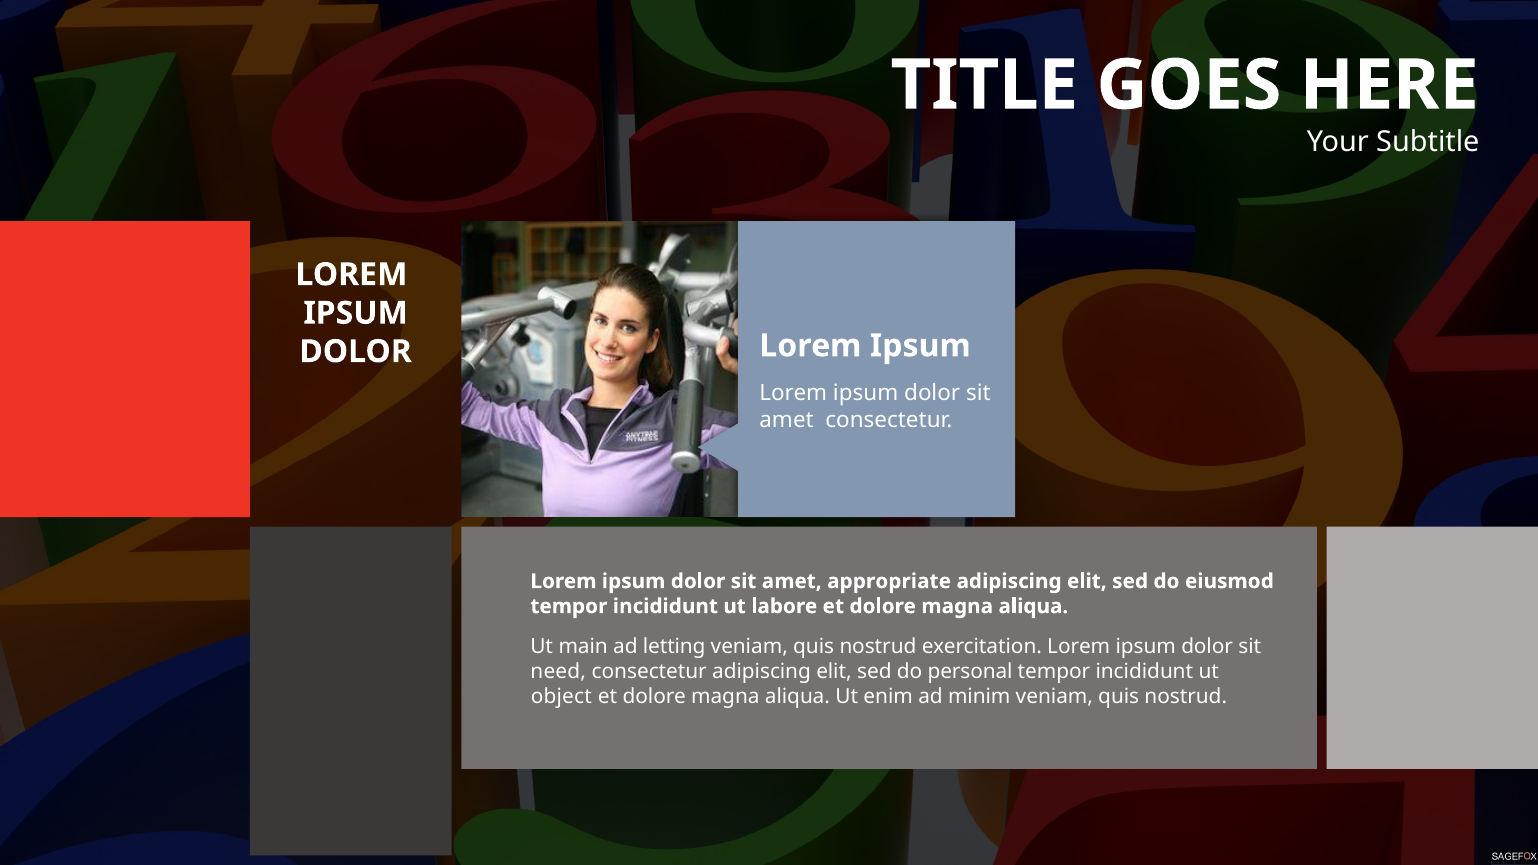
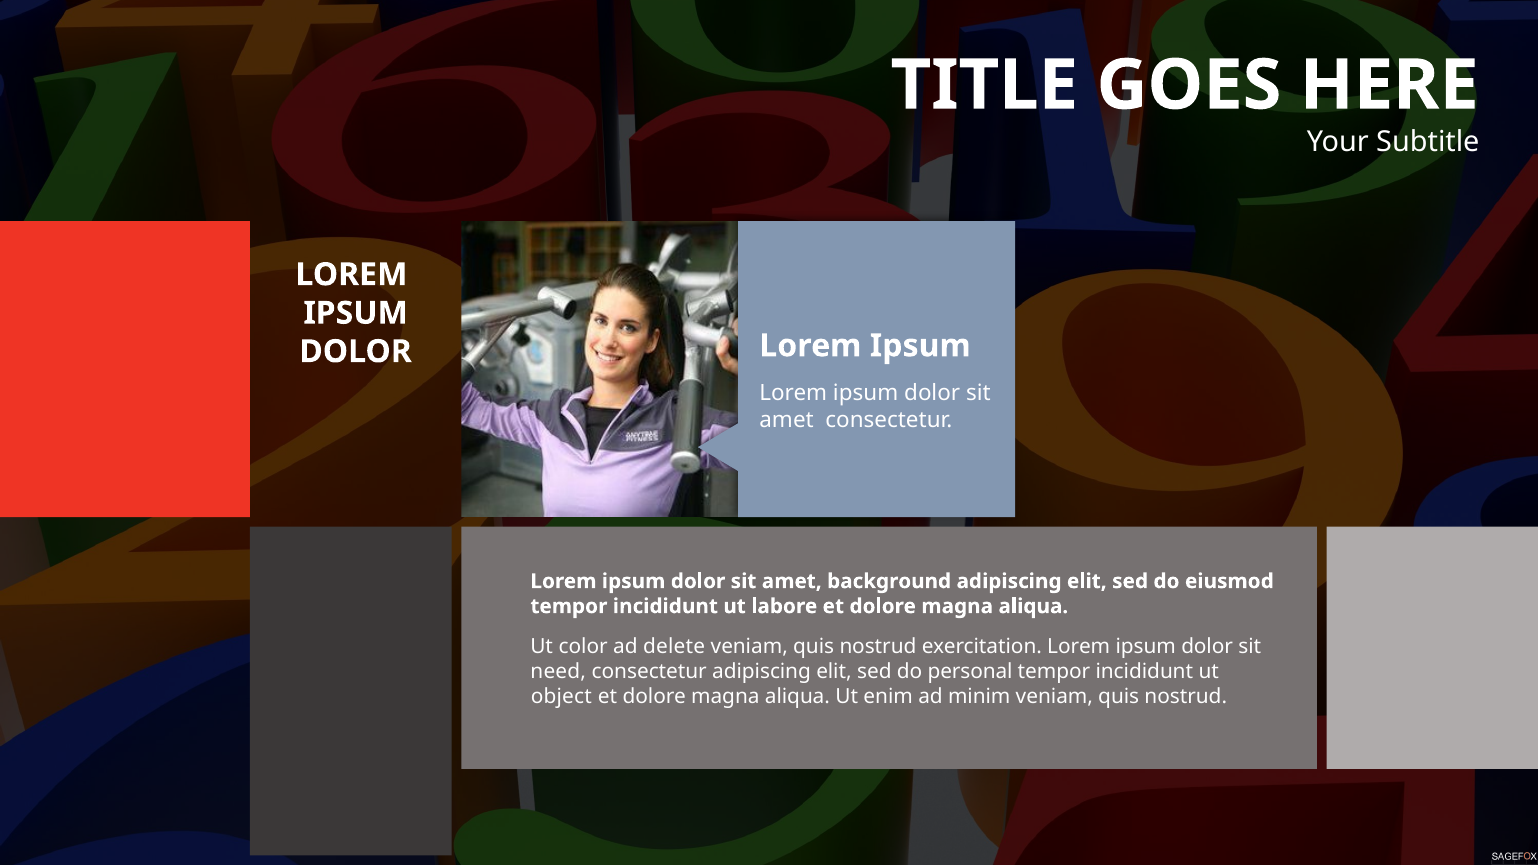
appropriate: appropriate -> background (889, 581)
main: main -> color (583, 647)
letting: letting -> delete (674, 647)
